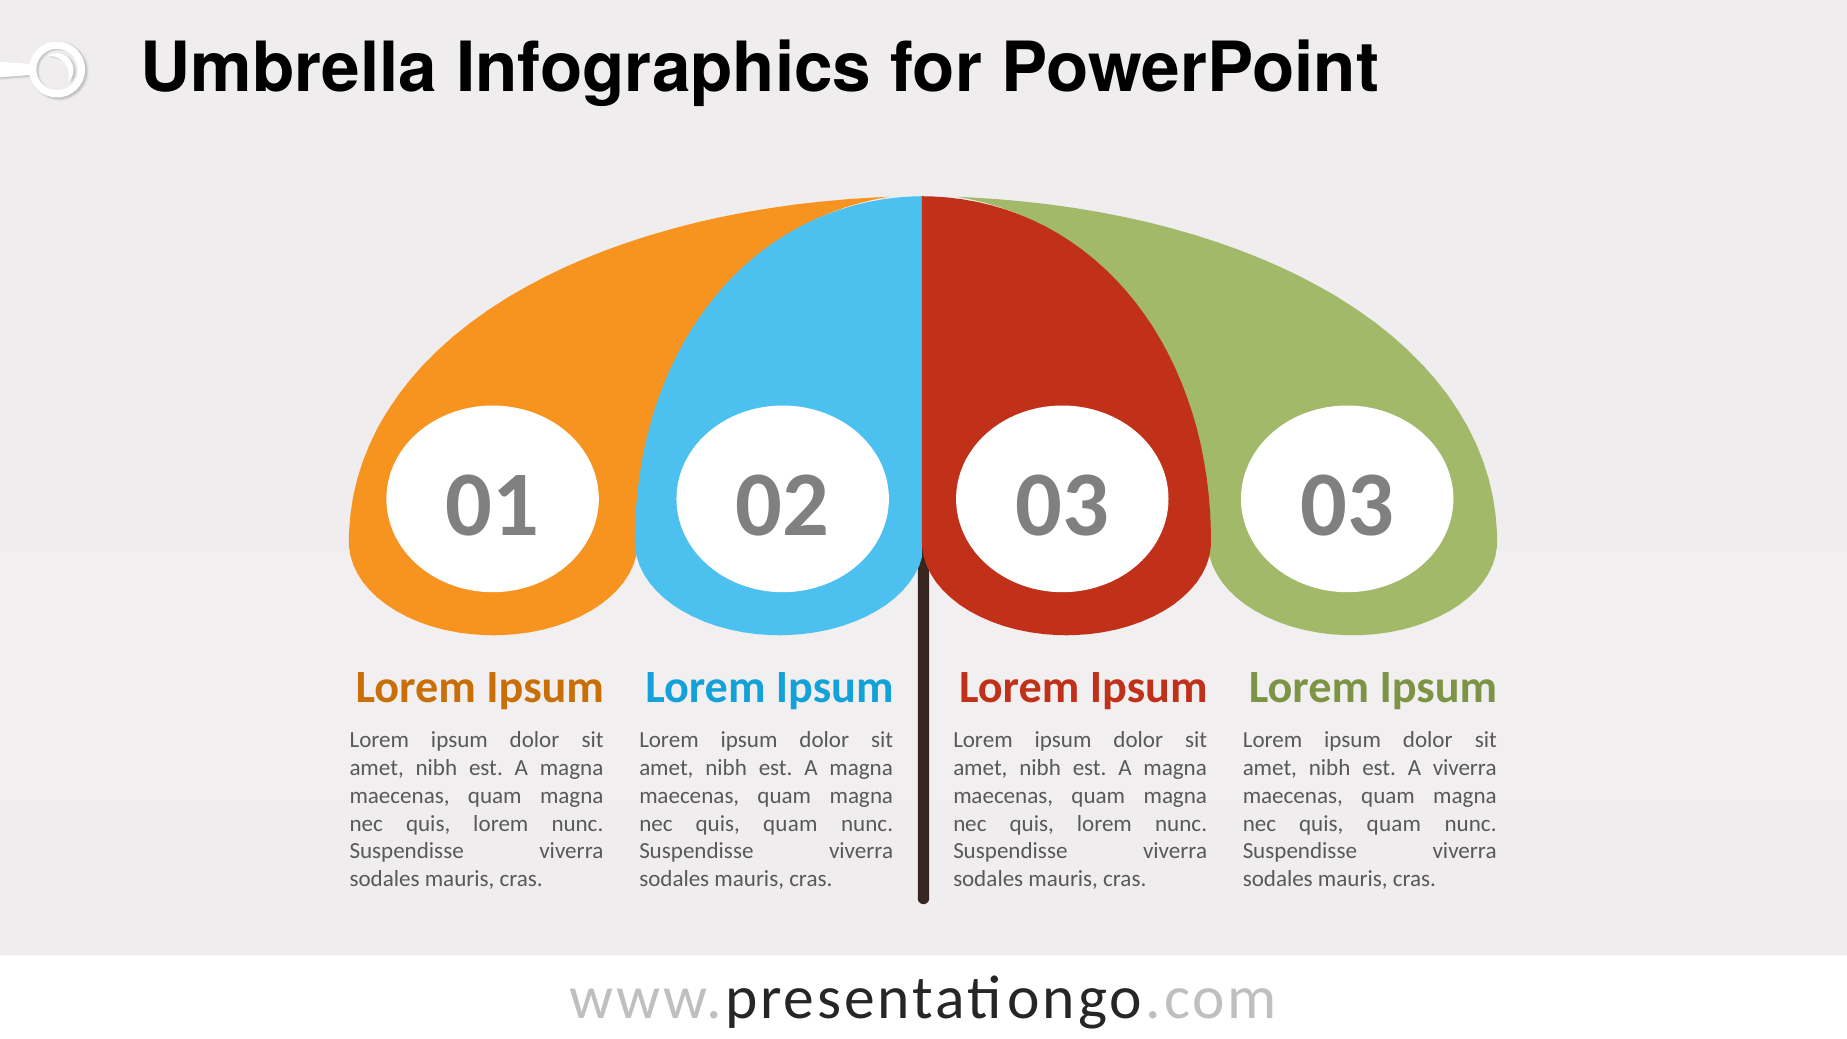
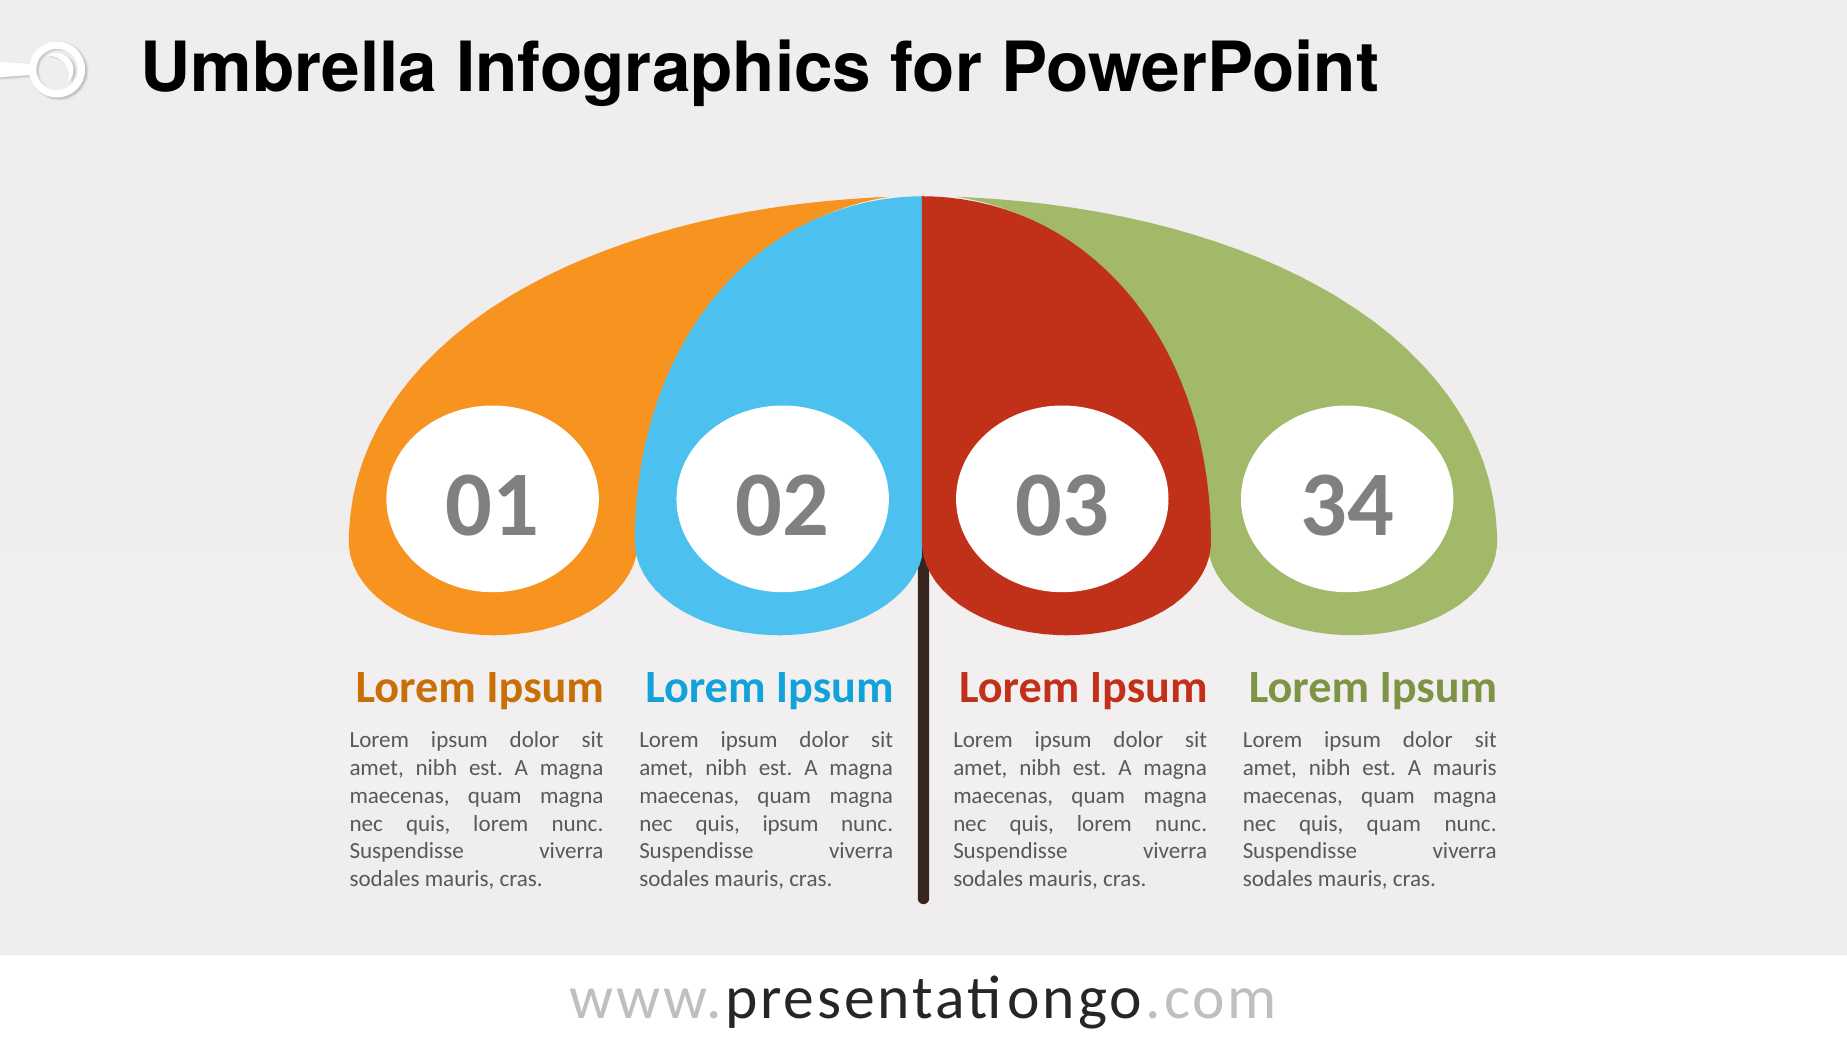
03 03: 03 -> 34 (1347, 505)
A viverra: viverra -> mauris (1465, 768)
quam: quam -> ipsum (791, 823)
